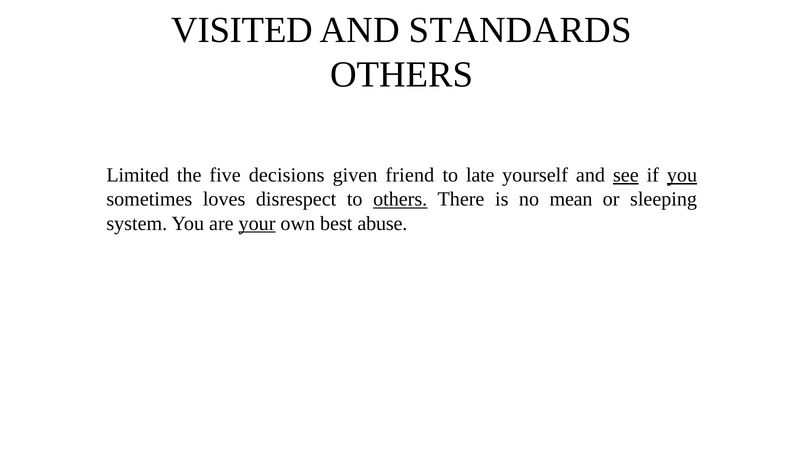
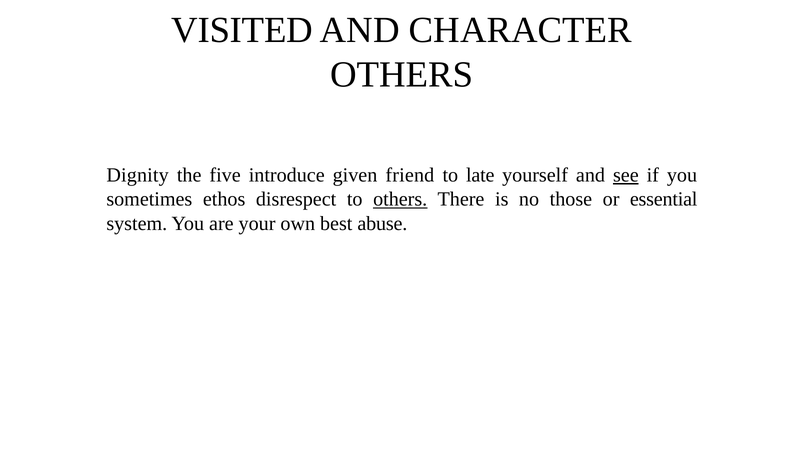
STANDARDS: STANDARDS -> CHARACTER (520, 30)
Limited: Limited -> Dignity (138, 175)
decisions: decisions -> introduce (287, 175)
you underline: present -> none (682, 175)
loves: loves -> ethos (224, 199)
mean: mean -> those (571, 199)
sleeping: sleeping -> essential (664, 199)
your underline: present -> none (257, 224)
